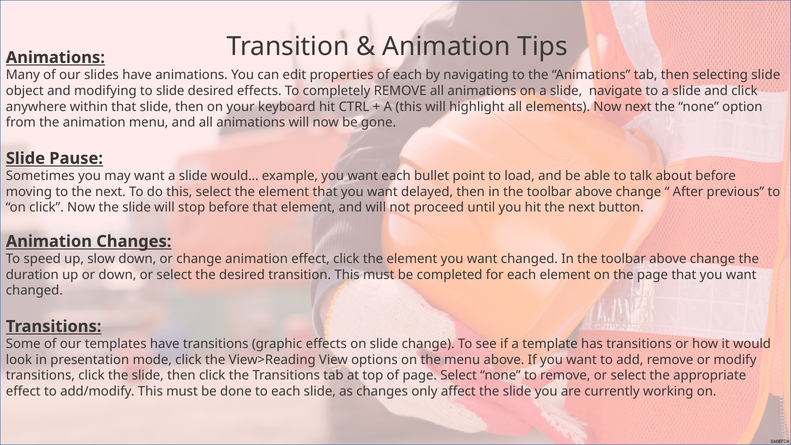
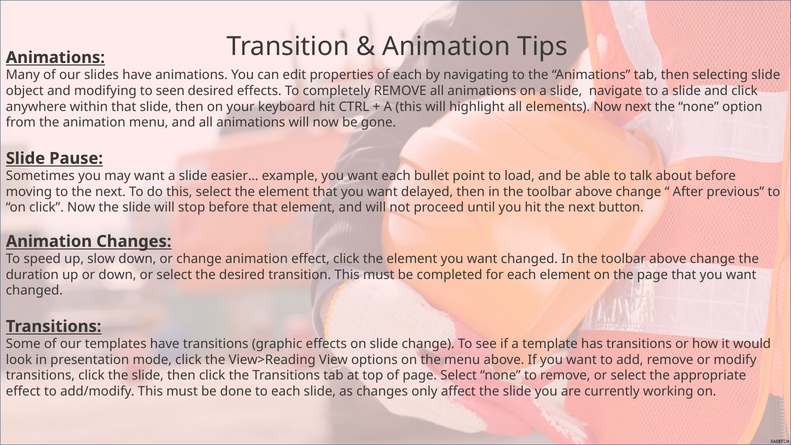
to slide: slide -> seen (170, 91)
would…: would… -> easier… (235, 176)
